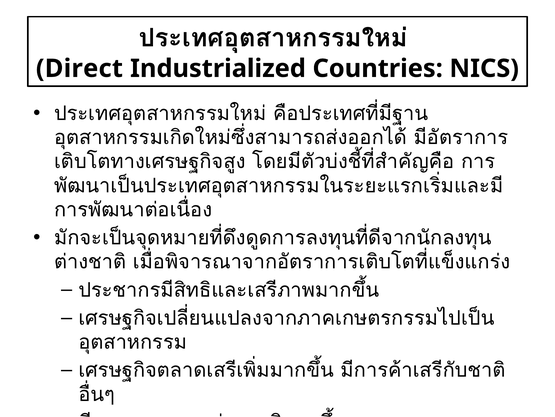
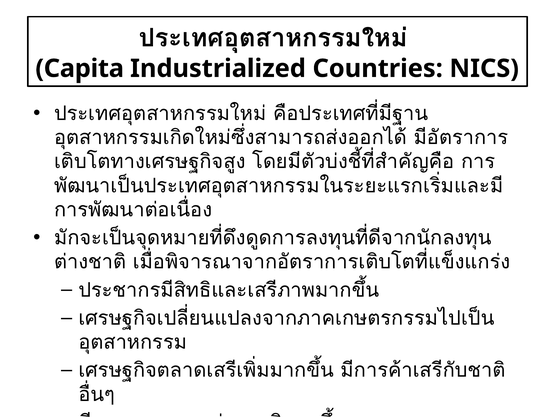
Direct: Direct -> Capita (80, 68)
